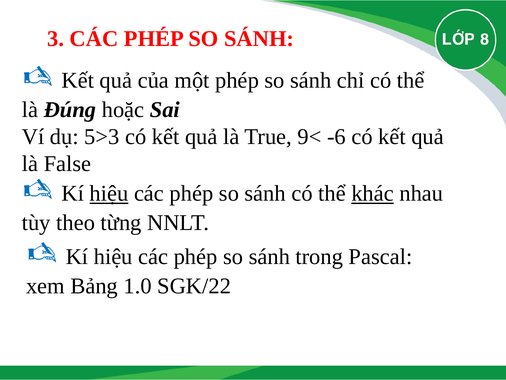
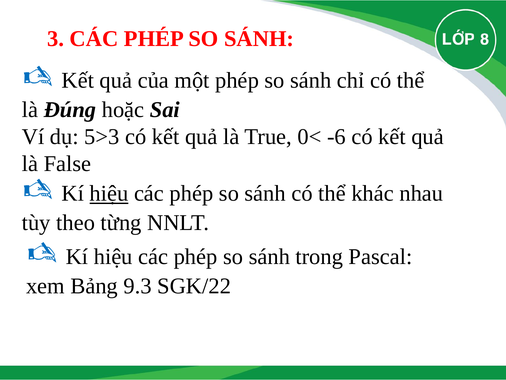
9<: 9< -> 0< (309, 137)
khác underline: present -> none (373, 193)
1.0: 1.0 -> 9.3 (138, 286)
